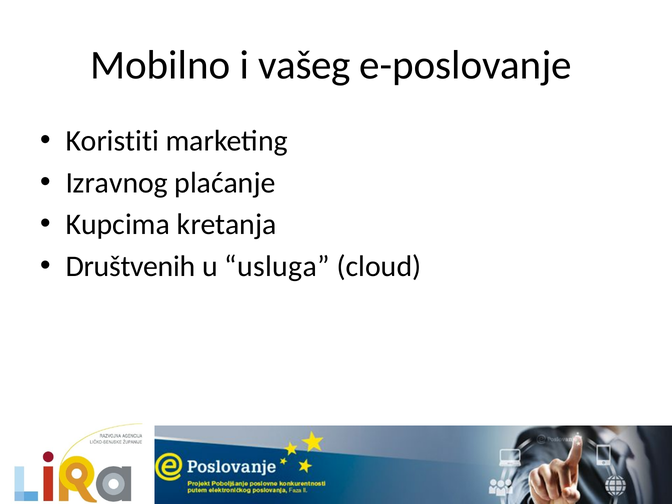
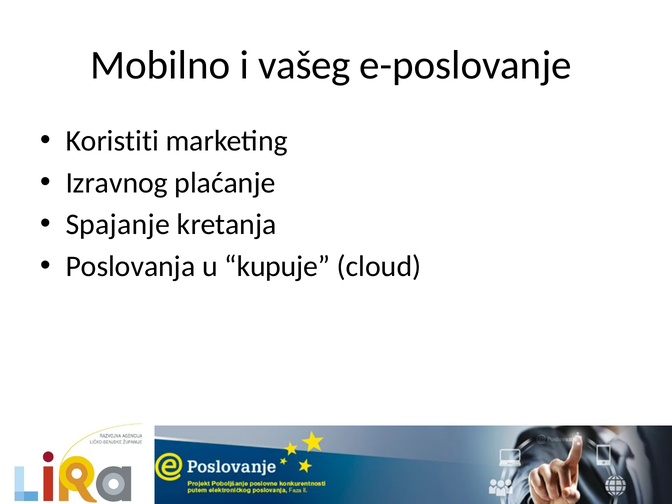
Kupcima: Kupcima -> Spajanje (118, 225)
Društvenih: Društvenih -> Poslovanja (130, 266)
usluga: usluga -> kupuje (277, 266)
